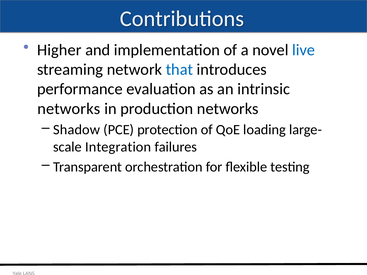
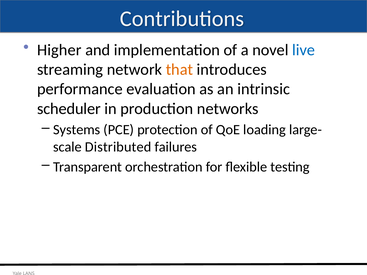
that colour: blue -> orange (179, 70)
networks: networks -> scheduler (69, 109)
Shadow: Shadow -> Systems (77, 130)
Integration: Integration -> Distributed (118, 147)
